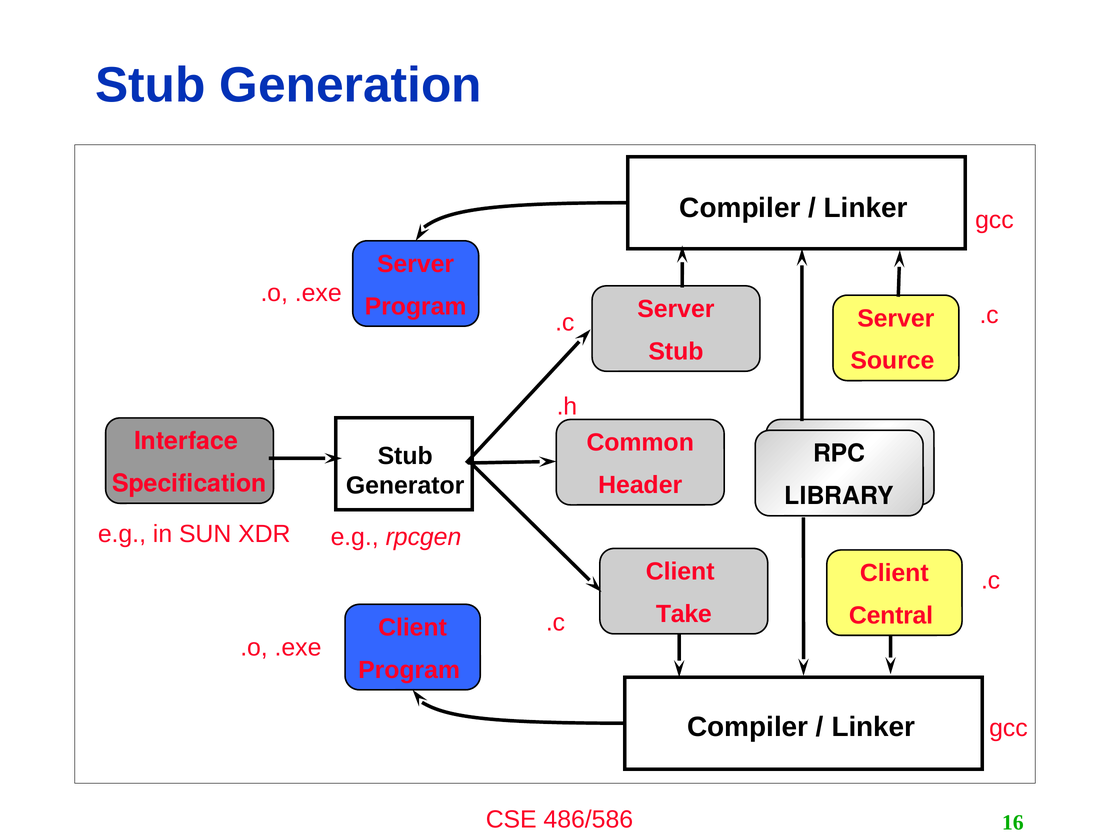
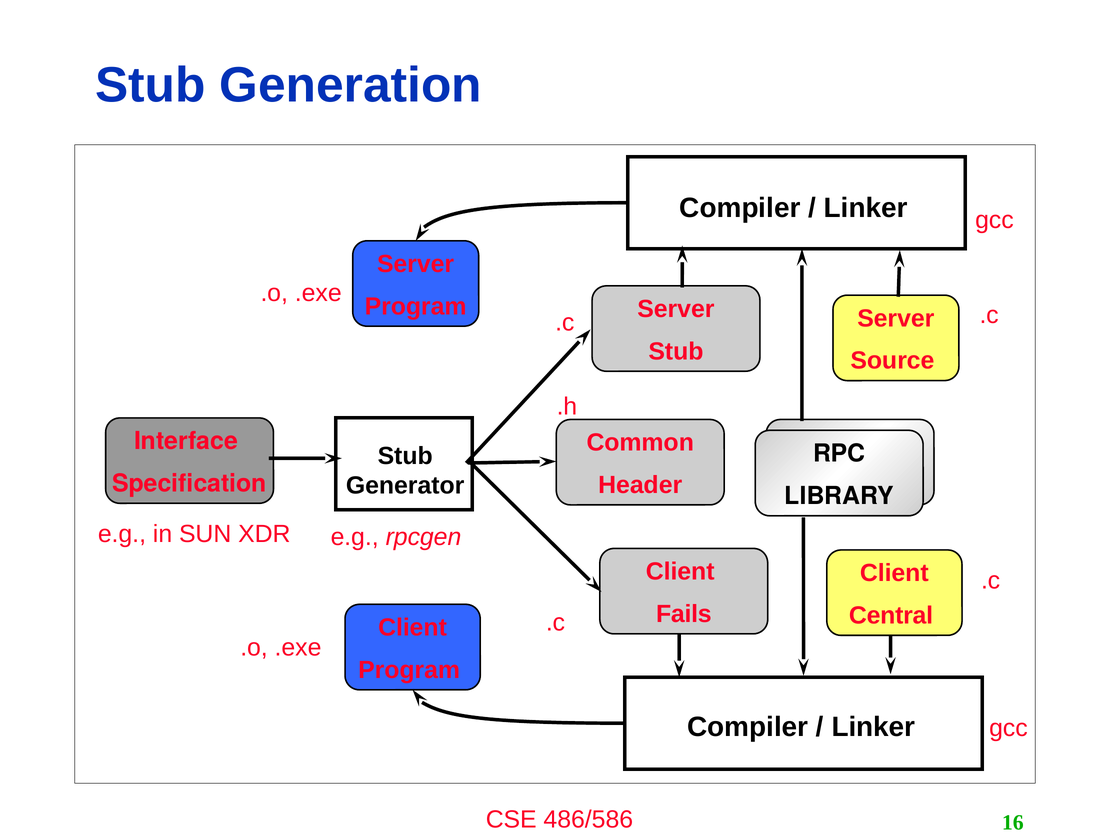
Take: Take -> Fails (684, 614)
